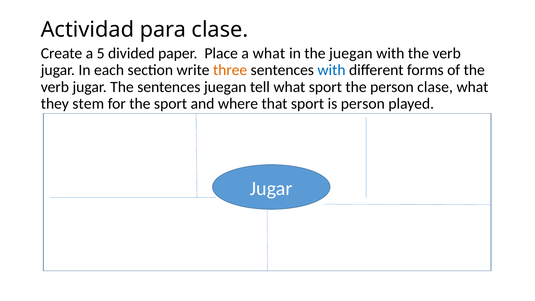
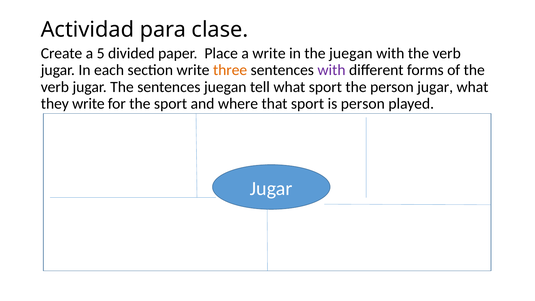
a what: what -> write (269, 53)
with colour: blue -> purple (331, 70)
person clase: clase -> jugar (435, 87)
they stem: stem -> write (88, 104)
